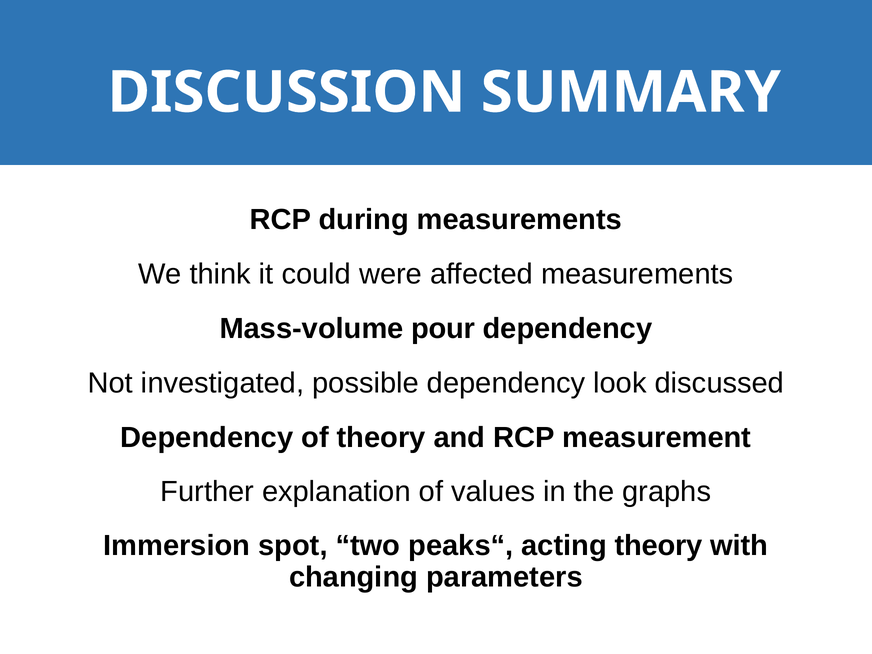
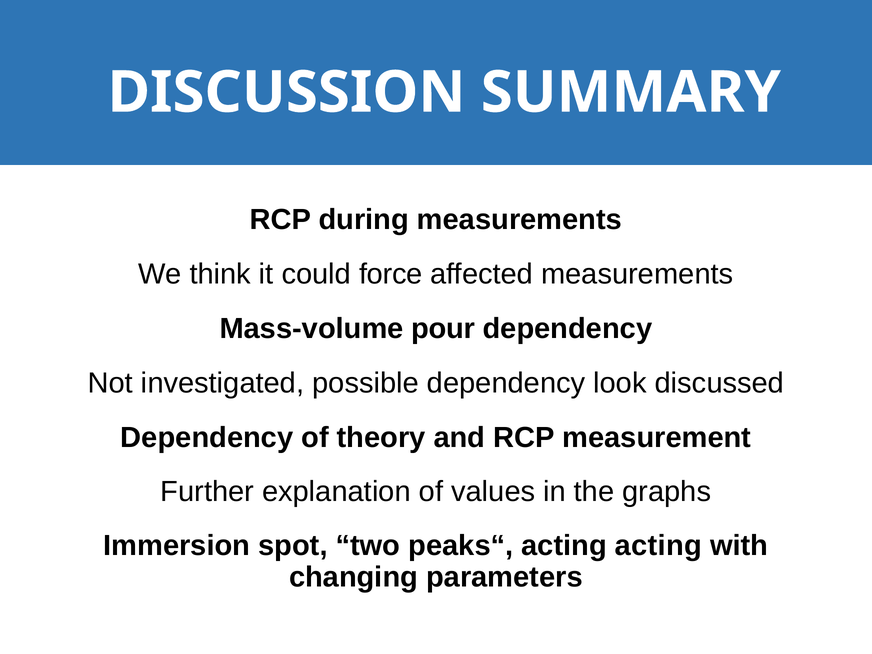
were: were -> force (391, 274)
acting theory: theory -> acting (658, 546)
